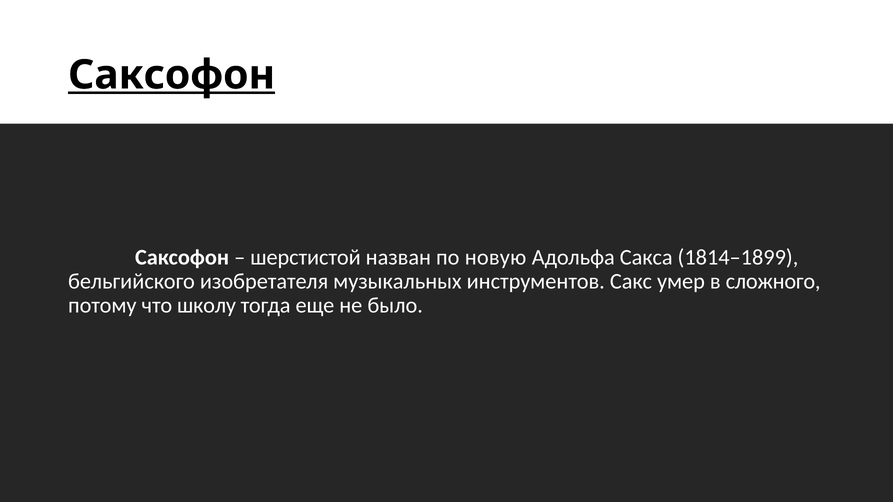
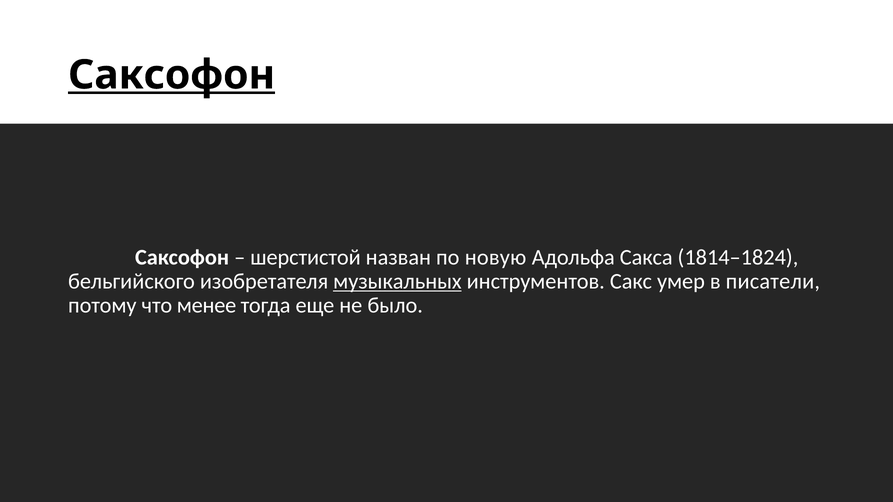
1814–1899: 1814–1899 -> 1814–1824 (738, 258)
музыкальных underline: none -> present (397, 282)
сложного: сложного -> писатели (773, 282)
школу: школу -> менее (207, 306)
